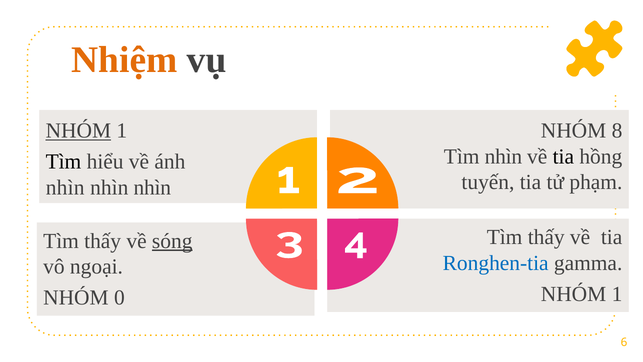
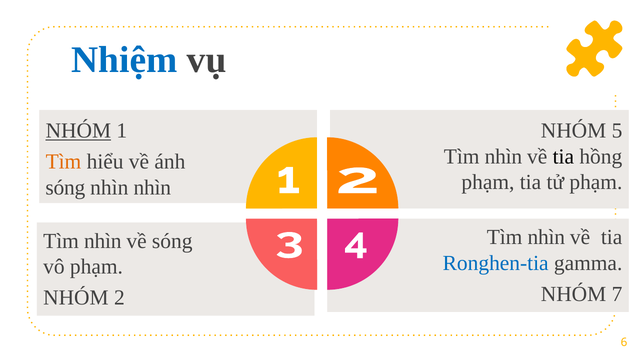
Nhiệm colour: orange -> blue (124, 60)
8: 8 -> 5 (617, 131)
Tìm colour: black -> orange (63, 162)
tuyến: tuyến -> phạm (488, 182)
nhìn: nhìn -> sóng (65, 187)
thấy: thấy -> nhìn (546, 237)
thấy: thấy -> nhìn (103, 241)
sóng underline: present -> none (172, 241)
vô ngoại: ngoại -> phạm (96, 267)
1: 1 -> 7 (617, 294)
0: 0 -> 2 (119, 298)
